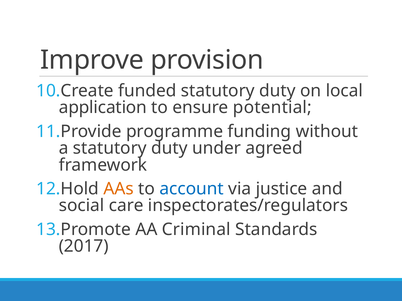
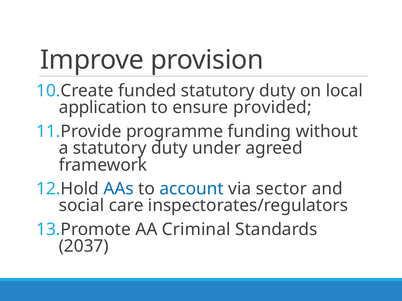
potential: potential -> provided (272, 108)
AAs colour: orange -> blue (119, 189)
justice: justice -> sector (281, 189)
2017: 2017 -> 2037 (84, 247)
